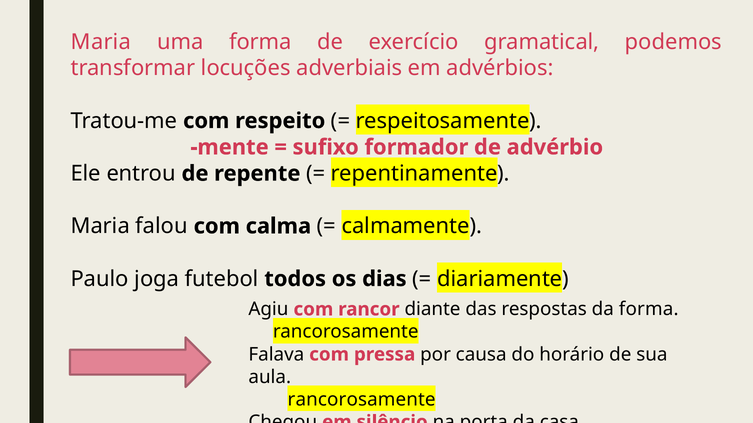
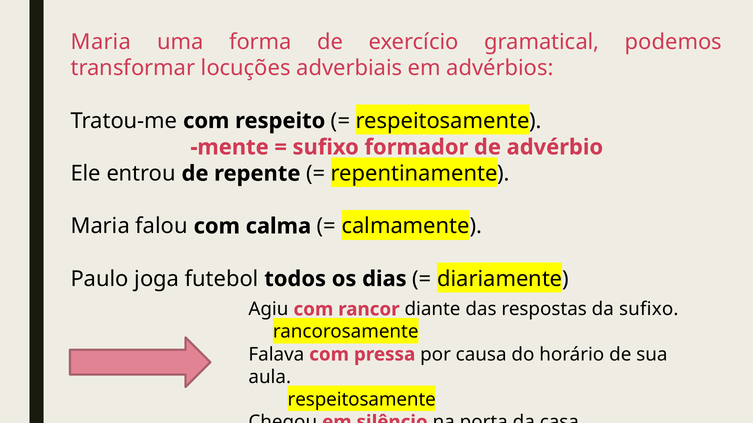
da forma: forma -> sufixo (649, 310)
rancorosamente: rancorosamente -> respeitosamente (362, 400)
